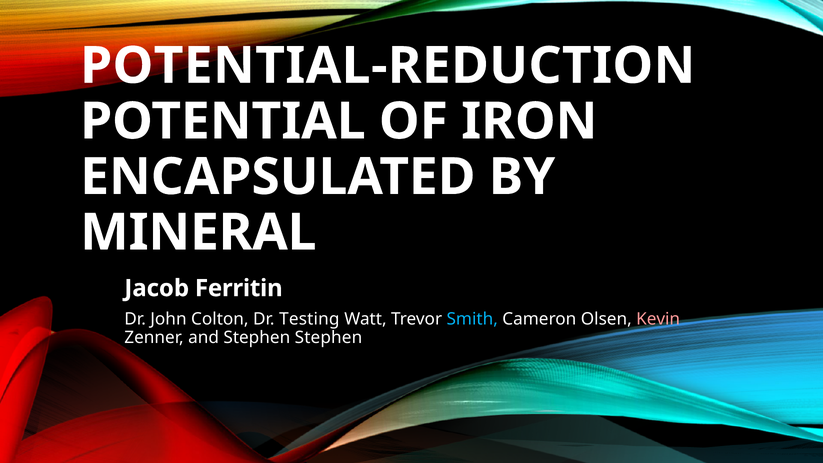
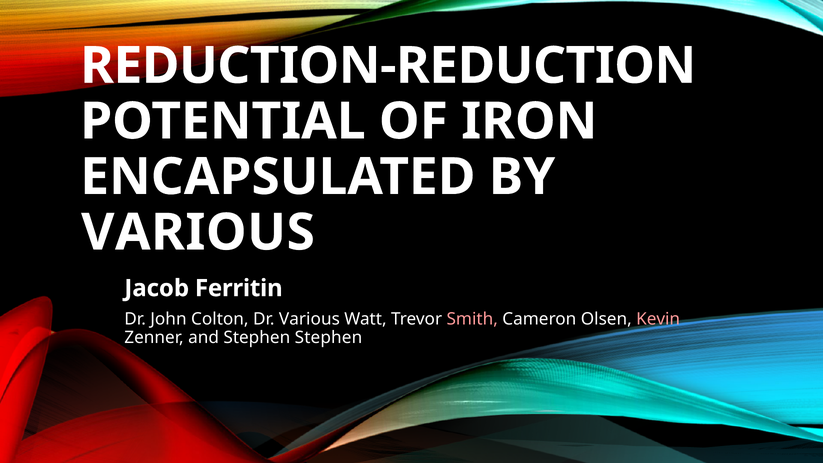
POTENTIAL-REDUCTION: POTENTIAL-REDUCTION -> REDUCTION-REDUCTION (388, 66)
MINERAL: MINERAL -> VARIOUS (198, 233)
Dr Testing: Testing -> Various (309, 319)
Smith colour: light blue -> pink (472, 319)
